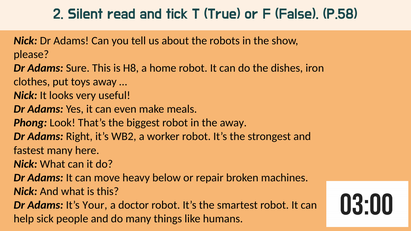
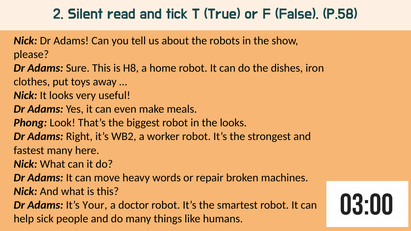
the away: away -> looks (233, 123)
below: below -> words (167, 178)
